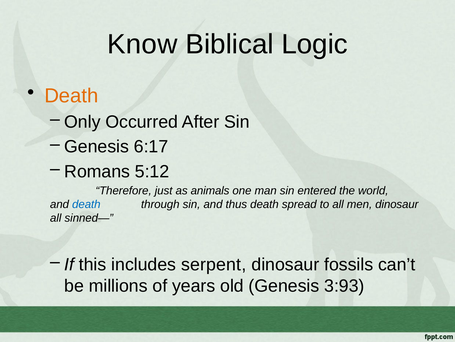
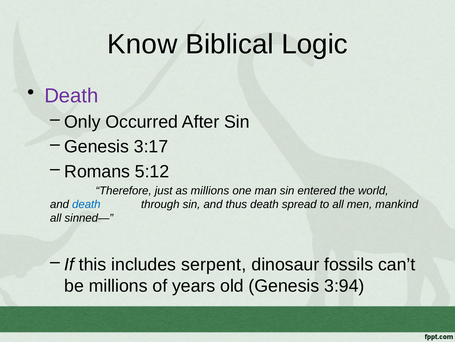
Death colour: orange -> purple (71, 95)
6:17: 6:17 -> 3:17 (151, 146)
as animals: animals -> millions (210, 190)
men dinosaur: dinosaur -> mankind (397, 204)
3:93: 3:93 -> 3:94 (344, 285)
